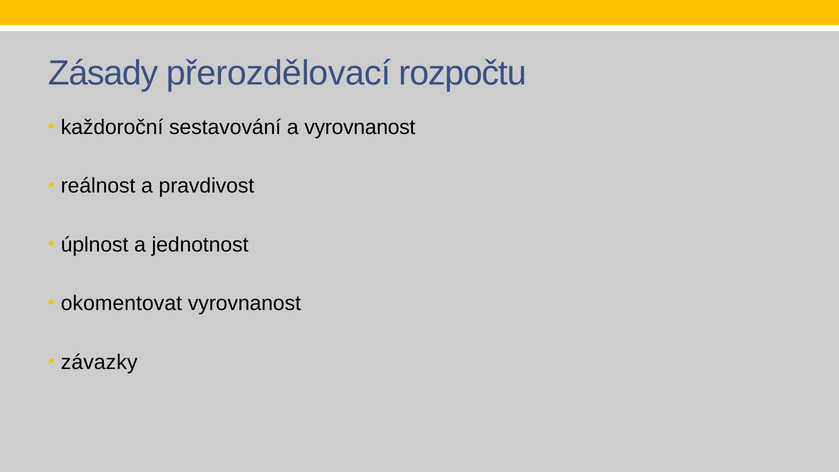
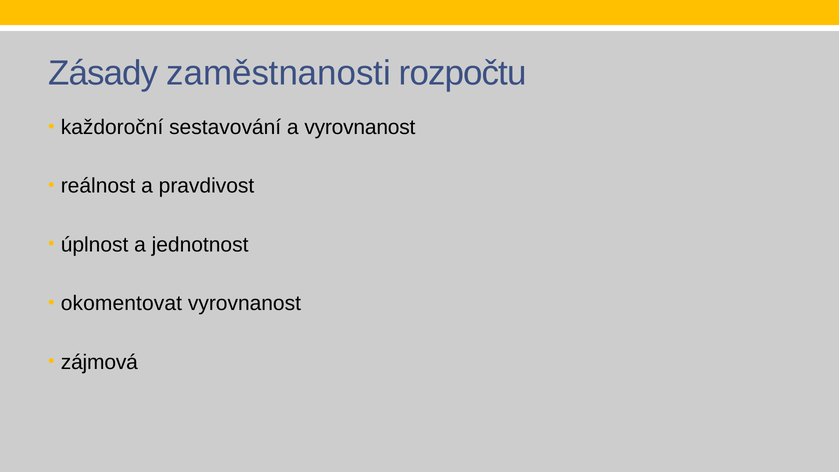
přerozdělovací: přerozdělovací -> zaměstnanosti (279, 73)
závazky: závazky -> zájmová (99, 362)
